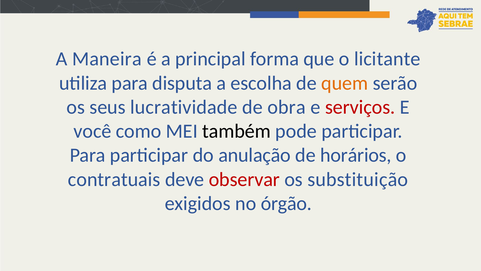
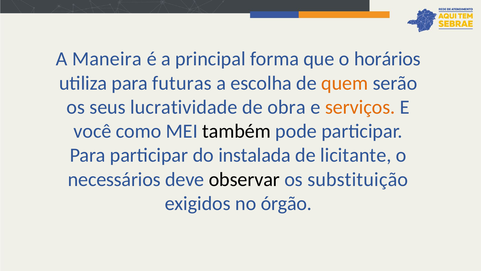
licitante: licitante -> horários (387, 59)
disputa: disputa -> futuras (182, 83)
serviços colour: red -> orange (360, 107)
anulação: anulação -> instalada (255, 155)
horários: horários -> licitante (356, 155)
contratuais: contratuais -> necessários (114, 179)
observar colour: red -> black (244, 179)
